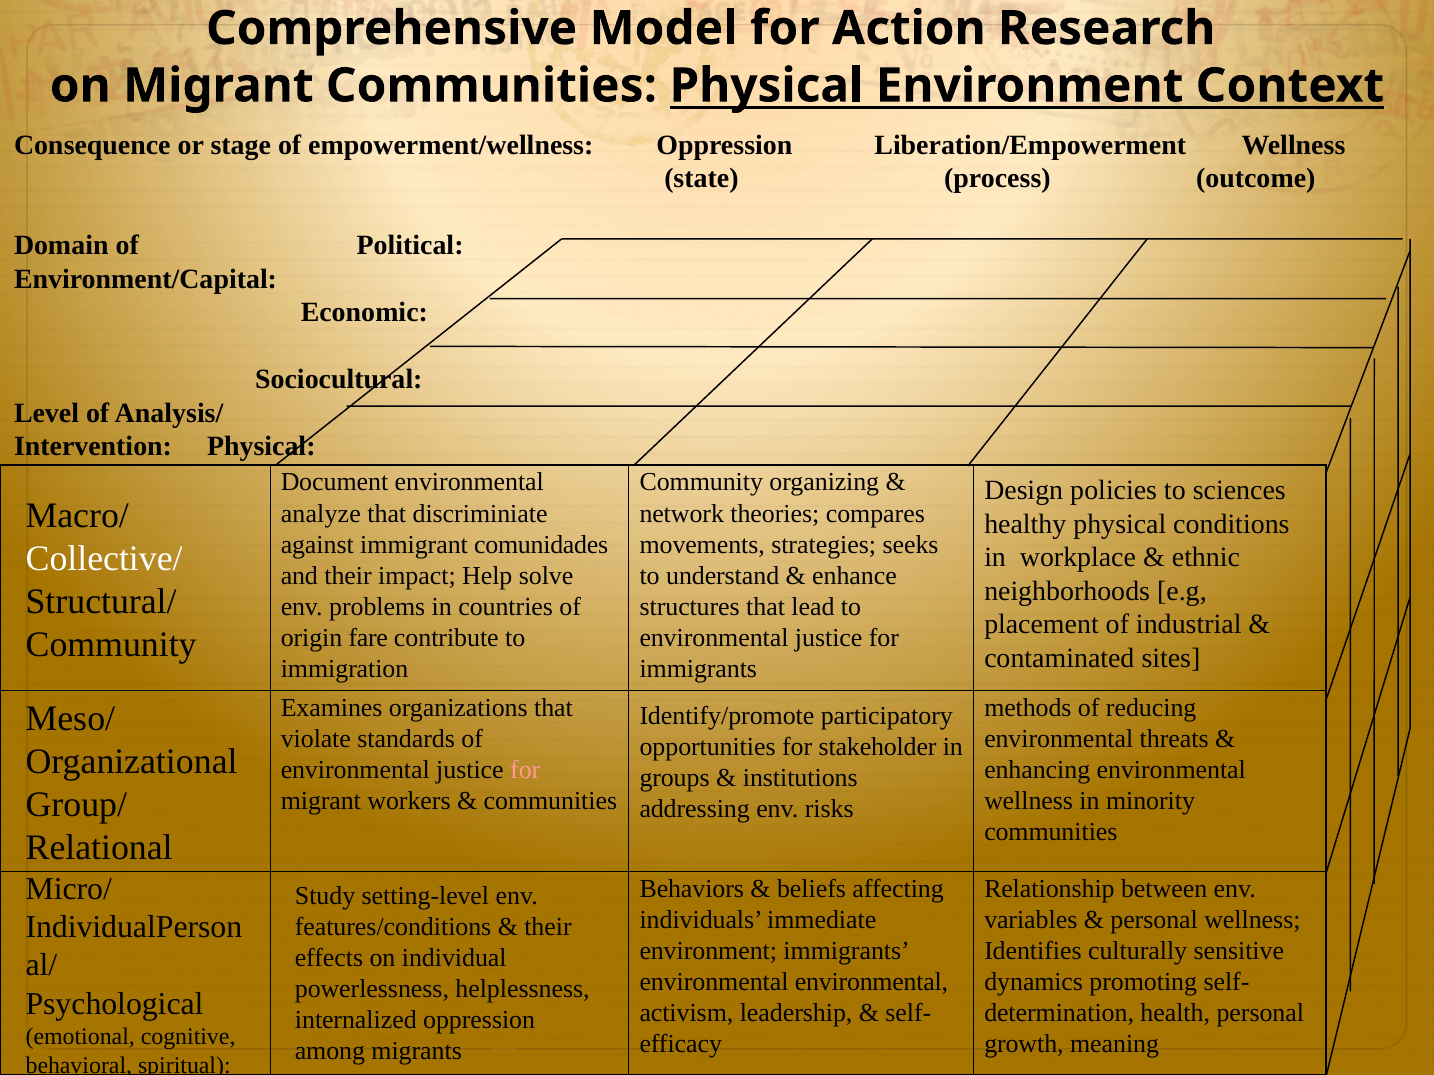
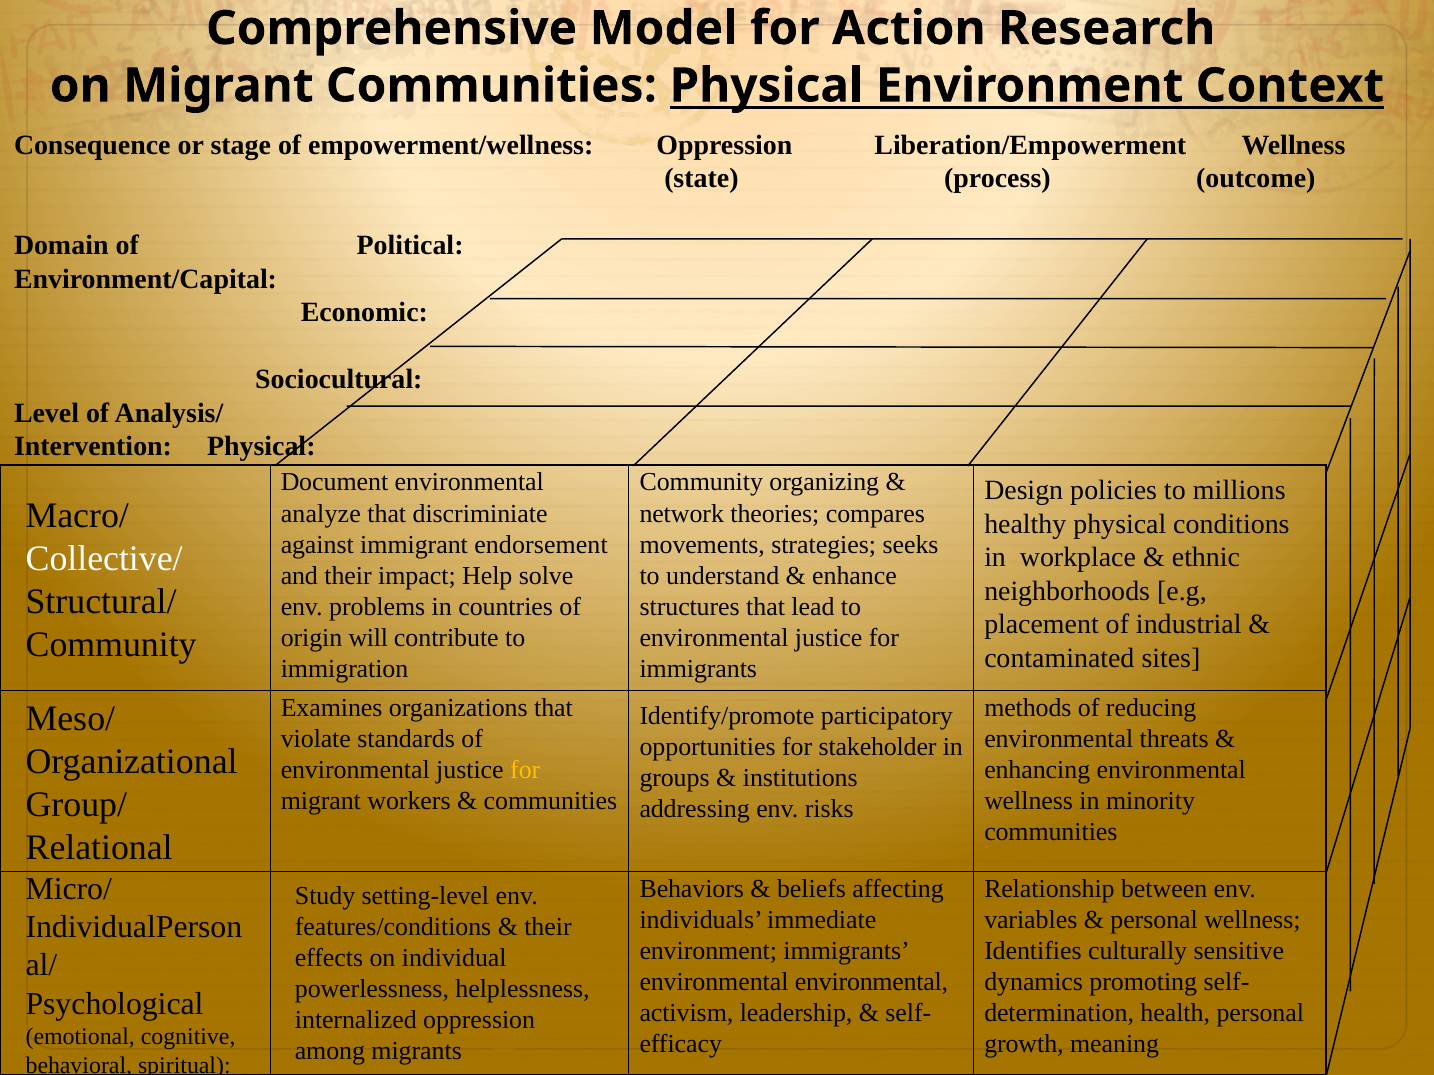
sciences: sciences -> millions (1239, 491)
comunidades: comunidades -> endorsement (541, 545)
fare: fare -> will (368, 638)
for colour: pink -> yellow (525, 771)
